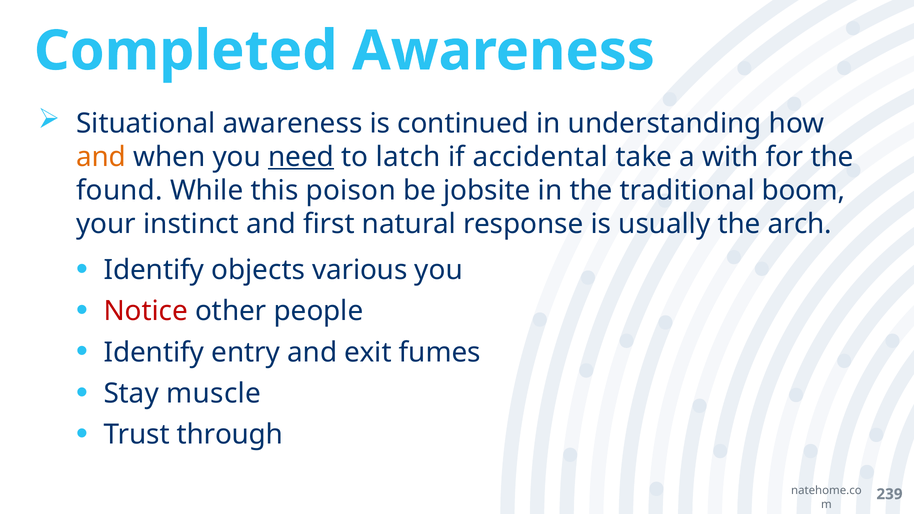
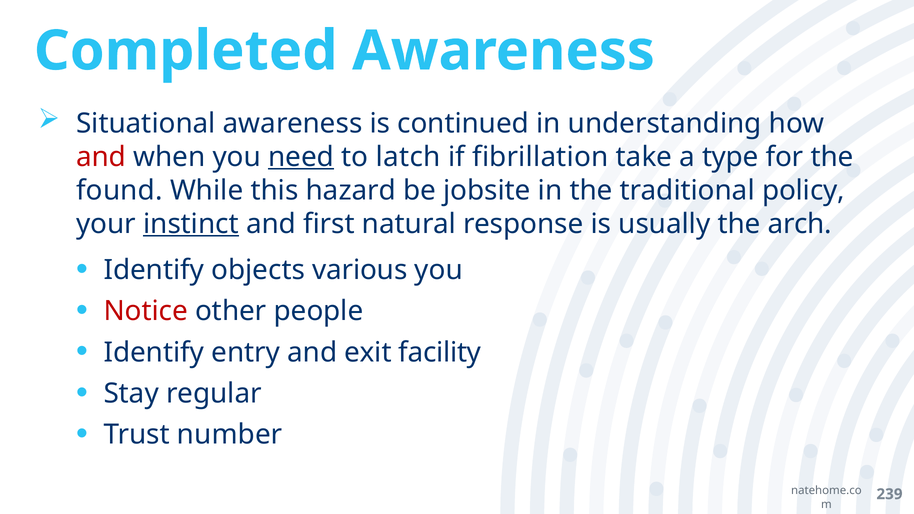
and colour: orange -> red (101, 157)
accidental: accidental -> fibrillation (540, 157)
with: with -> type (730, 157)
poison: poison -> hazard (351, 190)
boom: boom -> policy (804, 190)
instinct underline: none -> present (191, 224)
fumes: fumes -> facility (440, 352)
muscle: muscle -> regular (214, 394)
through: through -> number (230, 435)
